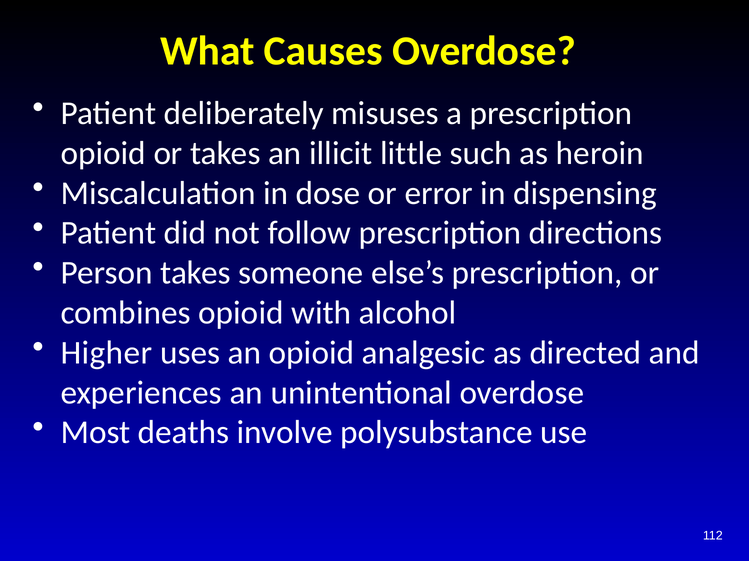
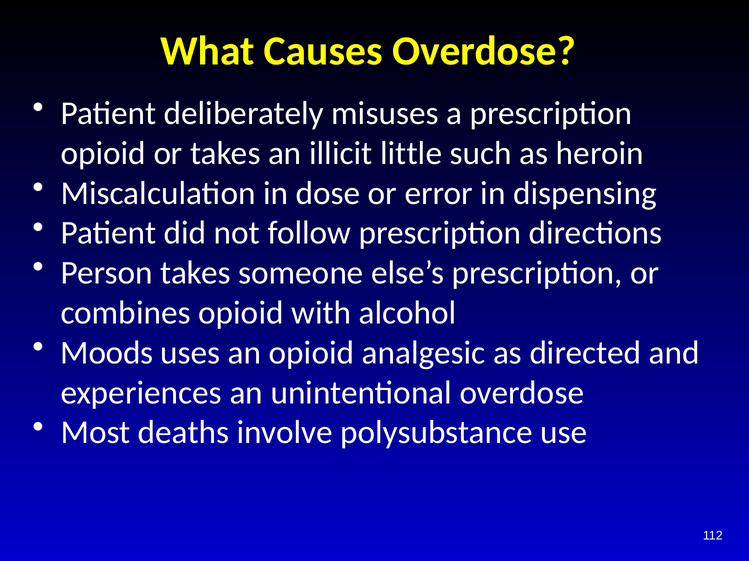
Higher: Higher -> Moods (107, 353)
